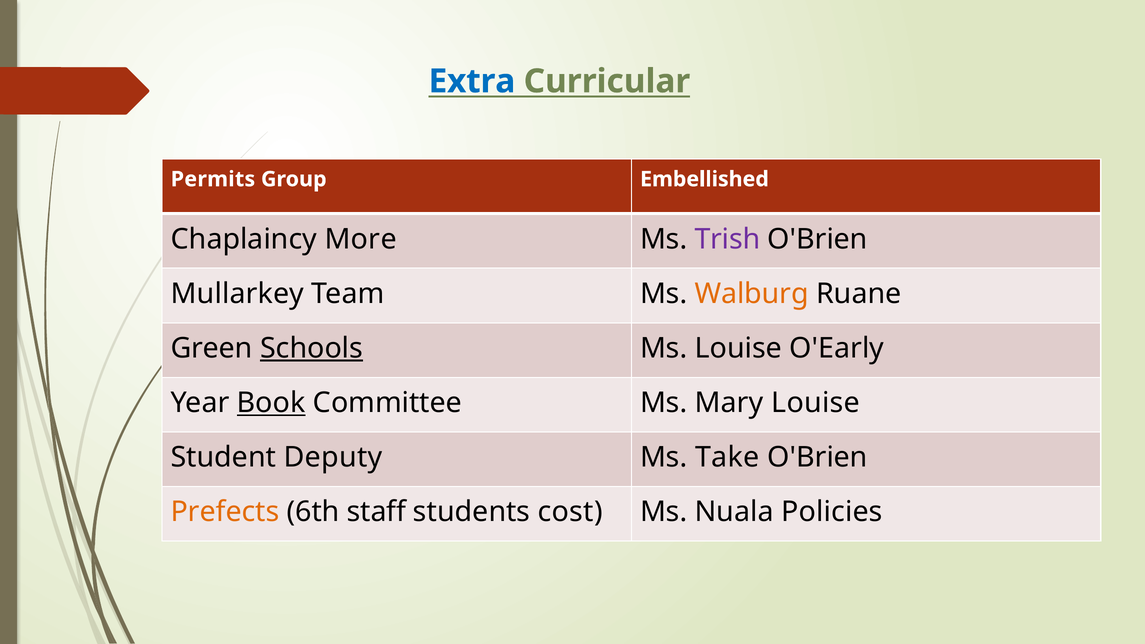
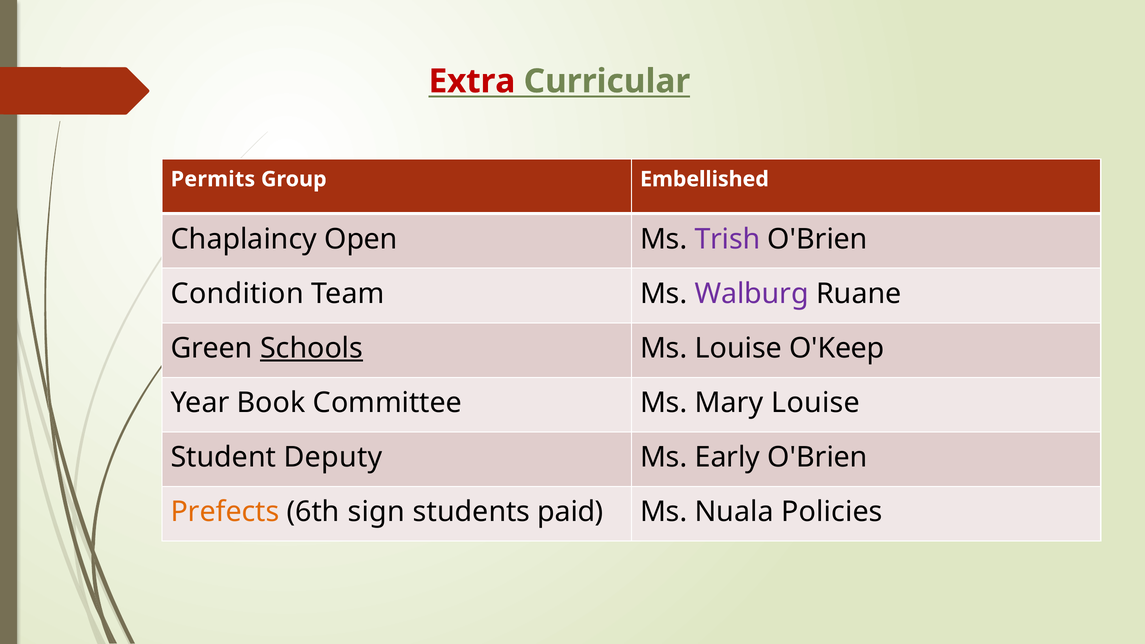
Extra colour: blue -> red (472, 81)
More: More -> Open (361, 239)
Mullarkey: Mullarkey -> Condition (237, 294)
Walburg colour: orange -> purple (752, 294)
O'Early: O'Early -> O'Keep (837, 348)
Book underline: present -> none (271, 403)
Take: Take -> Early (727, 457)
staff: staff -> sign (376, 512)
cost: cost -> paid (570, 512)
